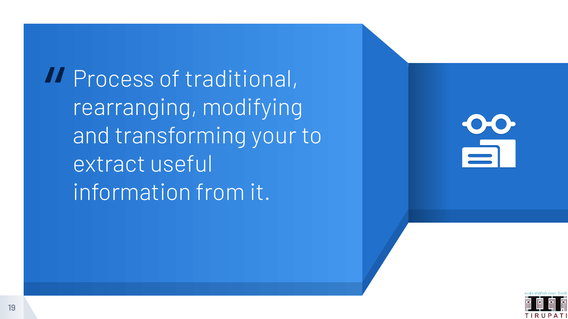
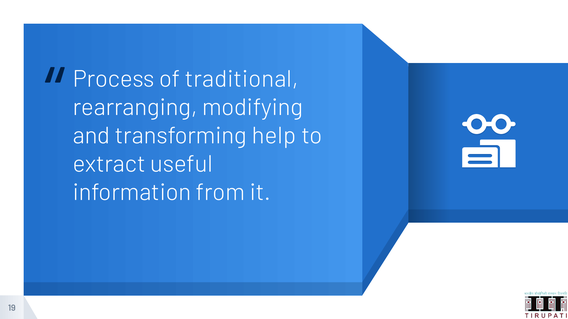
your: your -> help (274, 136)
